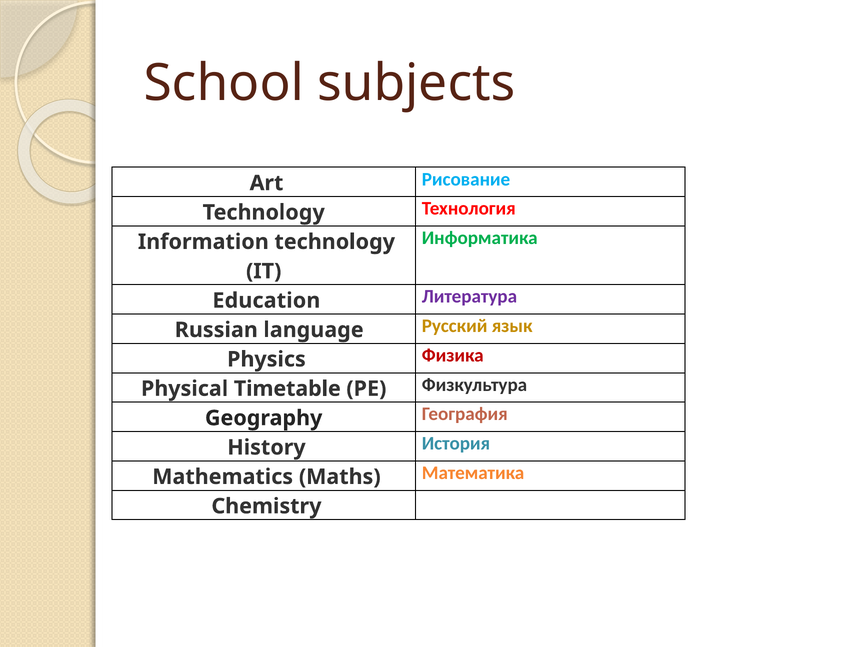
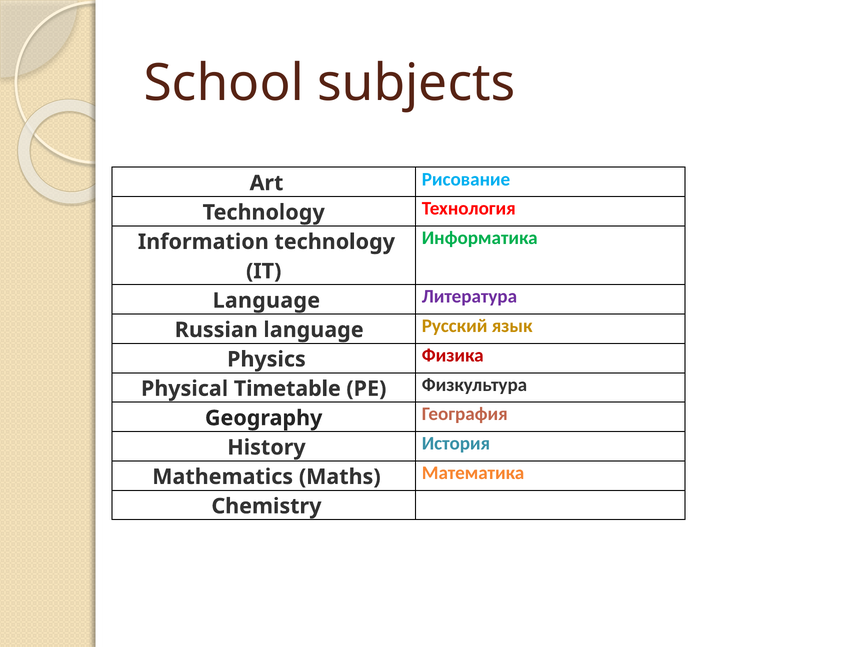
Education: Education -> Language (266, 300)
